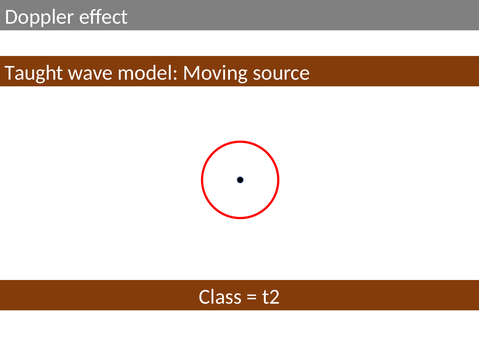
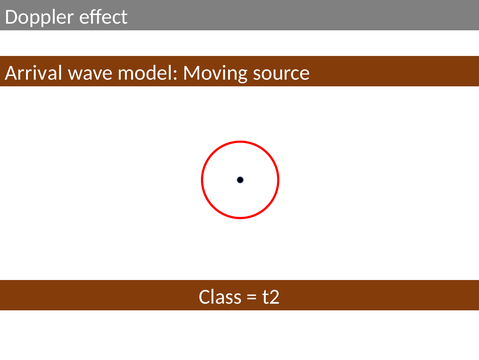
Taught: Taught -> Arrival (34, 72)
